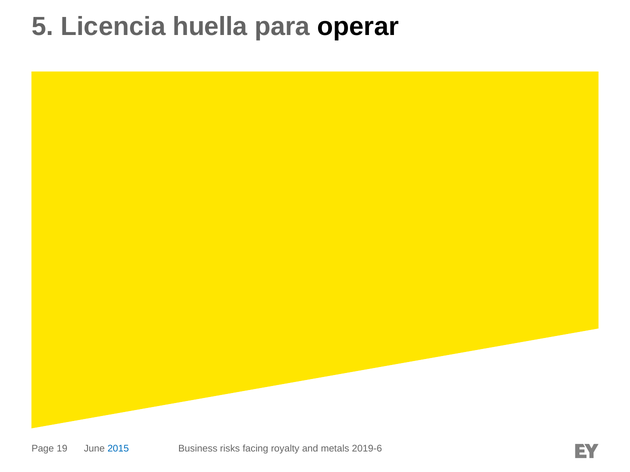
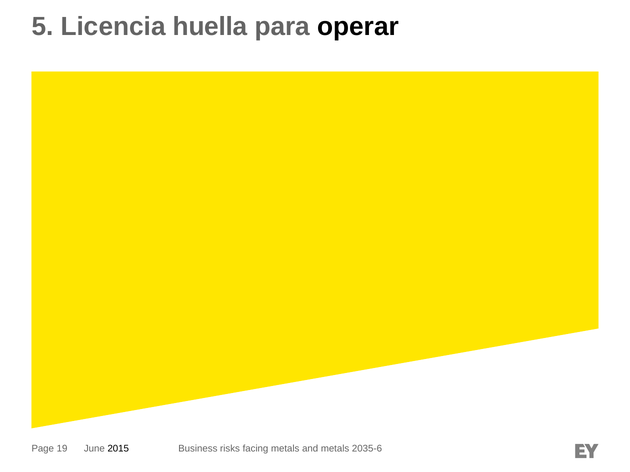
2015 colour: blue -> black (118, 449)
facing royalty: royalty -> metals (285, 449)
2019-6: 2019-6 -> 2035-6 (367, 449)
